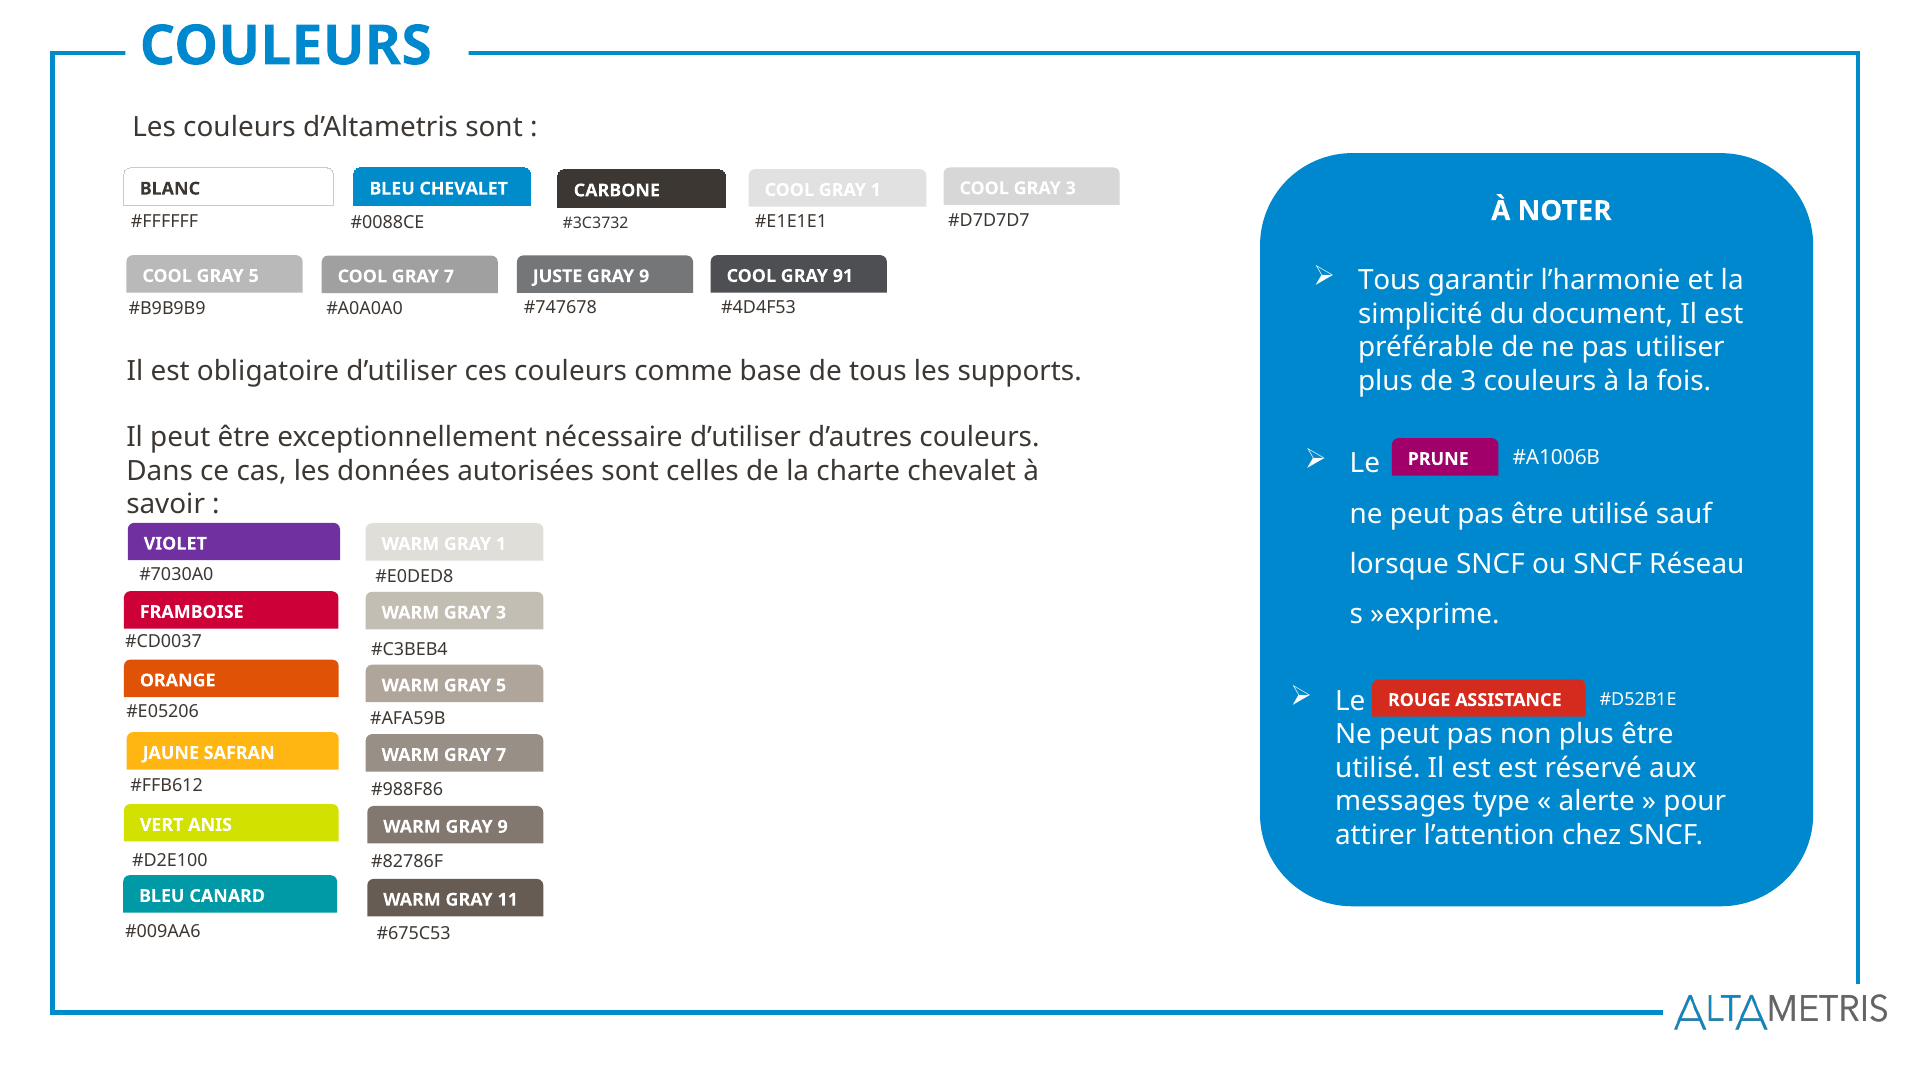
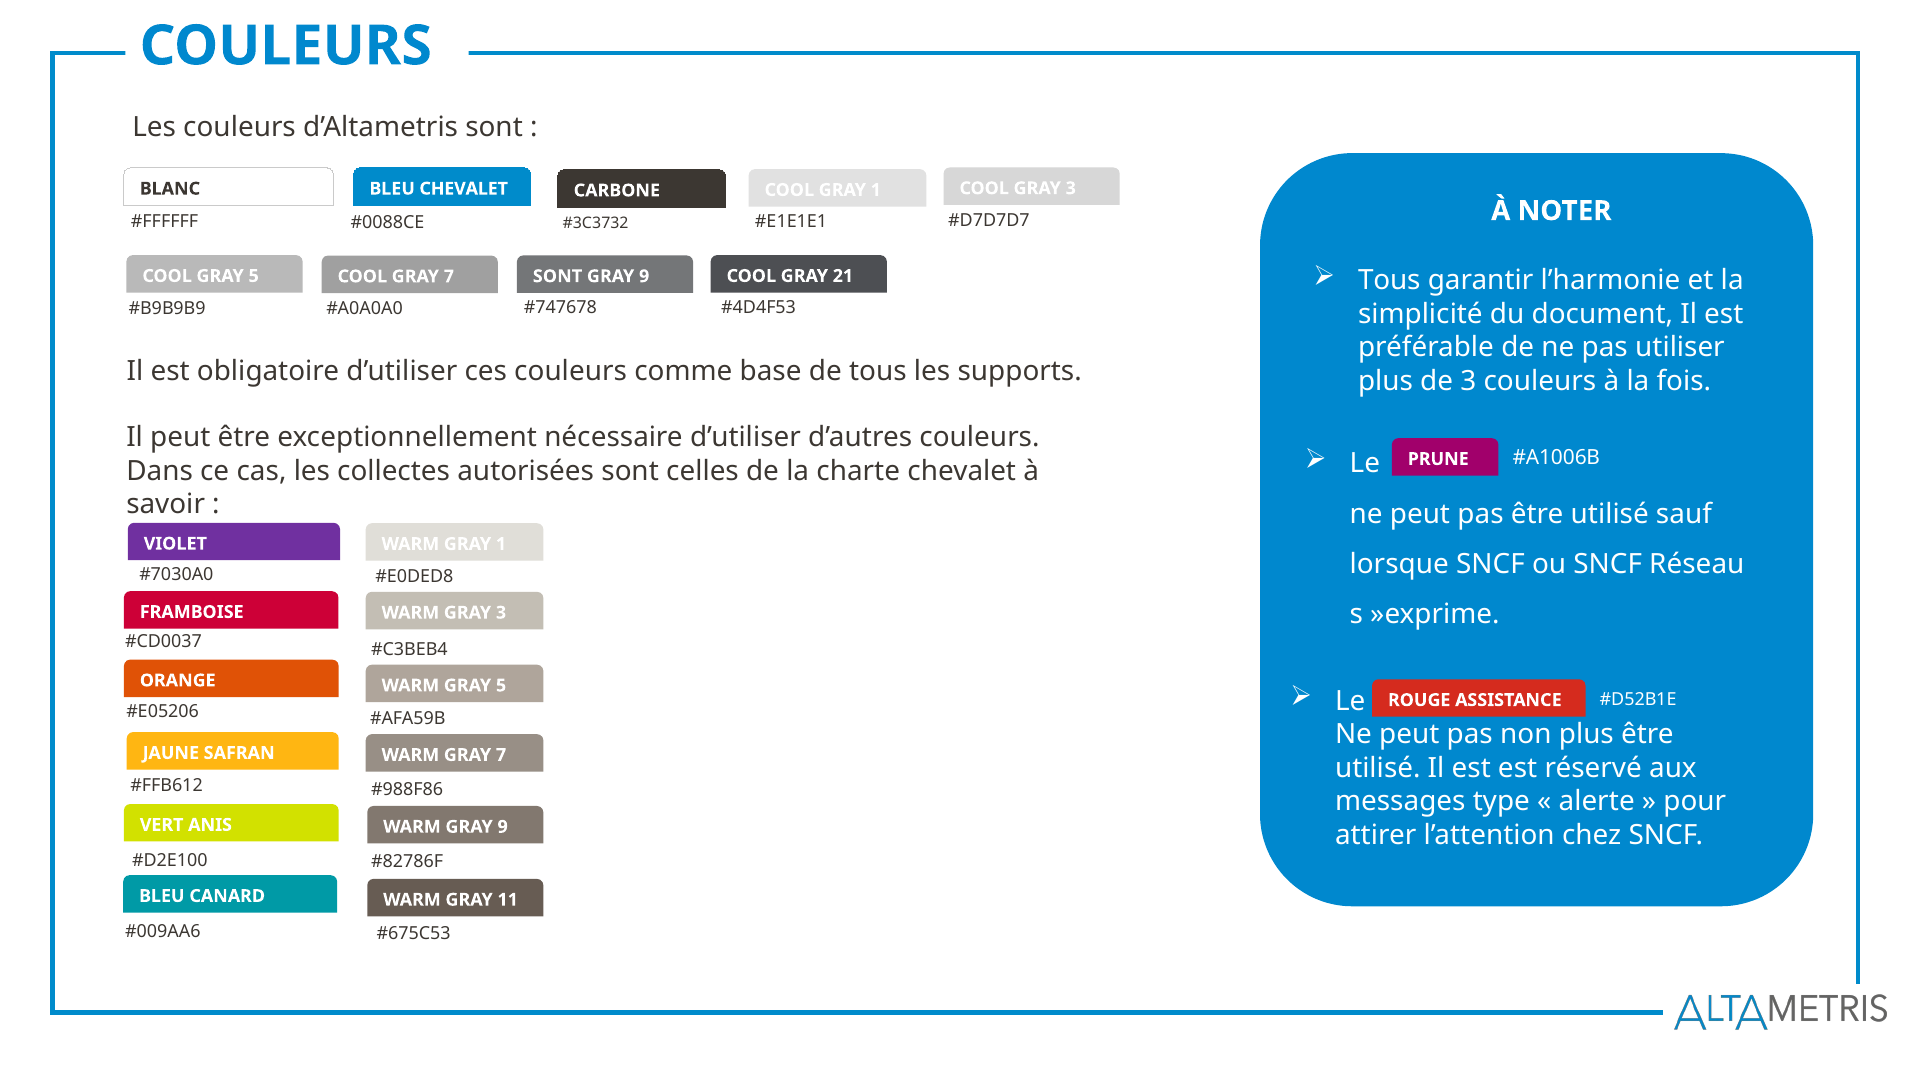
91: 91 -> 21 (843, 276)
JUSTE: JUSTE -> SONT (558, 276)
données: données -> collectes (394, 471)
